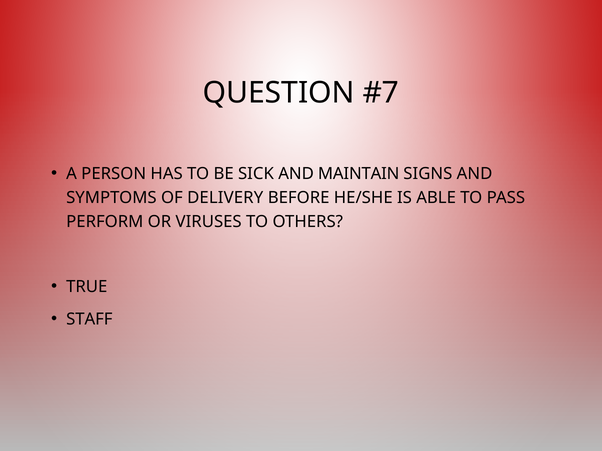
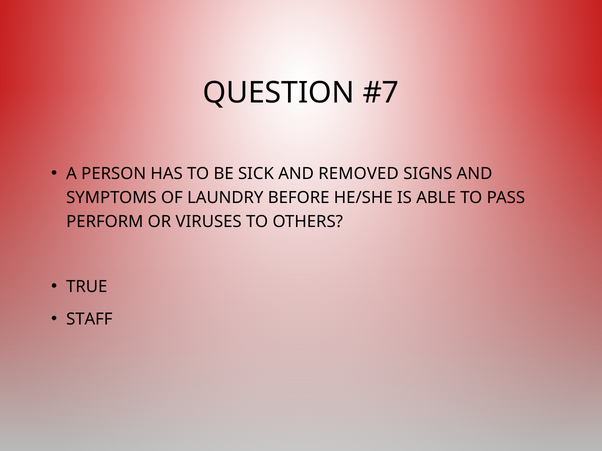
MAINTAIN: MAINTAIN -> REMOVED (359, 174)
DELIVERY: DELIVERY -> LAUNDRY (225, 198)
